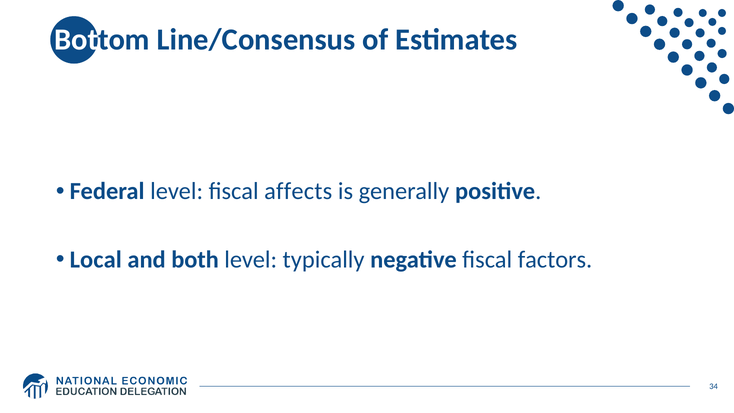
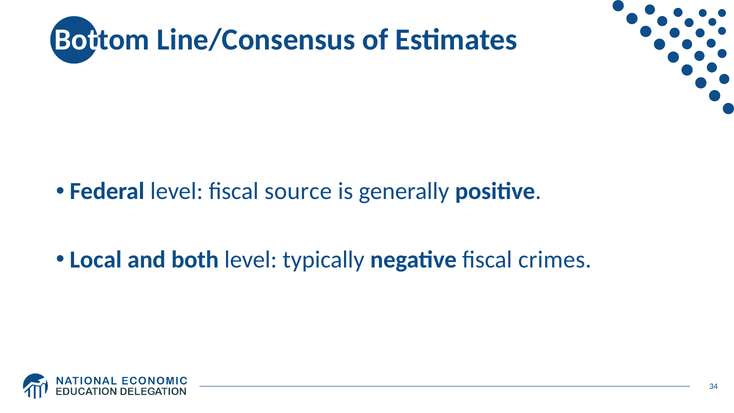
affects: affects -> source (298, 191)
factors: factors -> crimes (555, 259)
